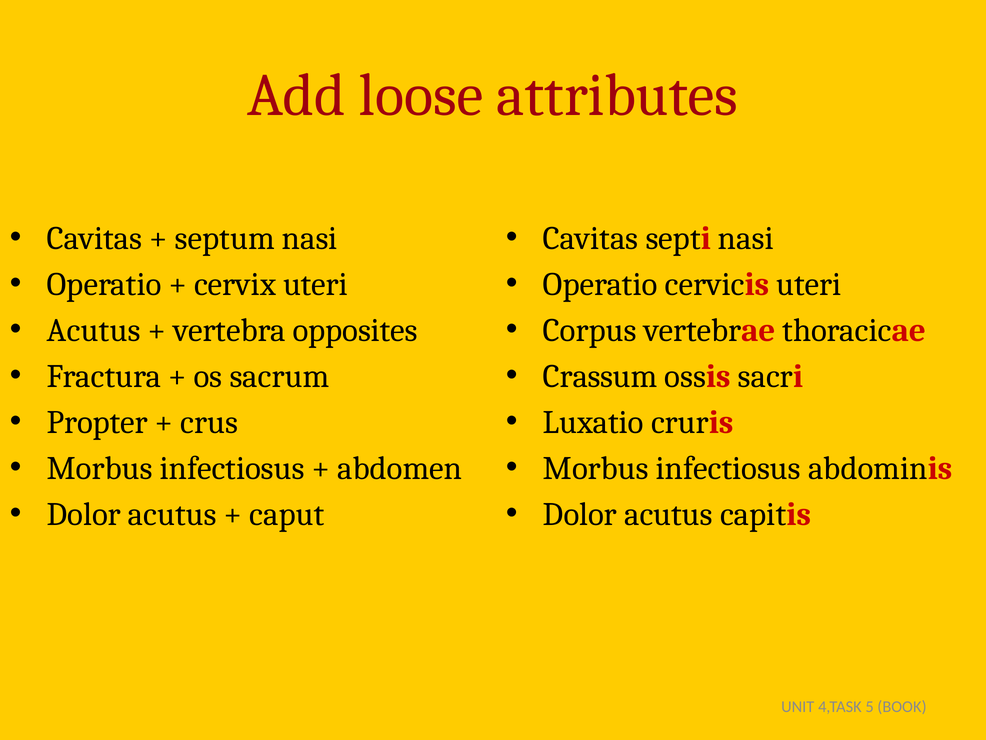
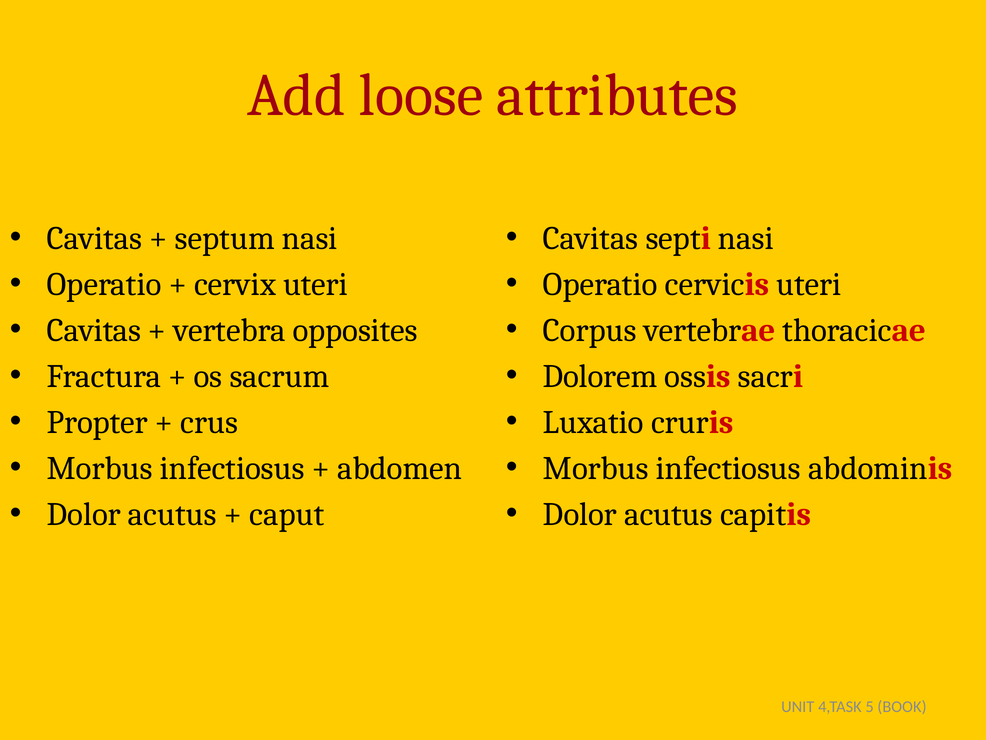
Acutus: Acutus -> Cavitas (94, 330)
Crassum: Crassum -> Dolorem (600, 376)
